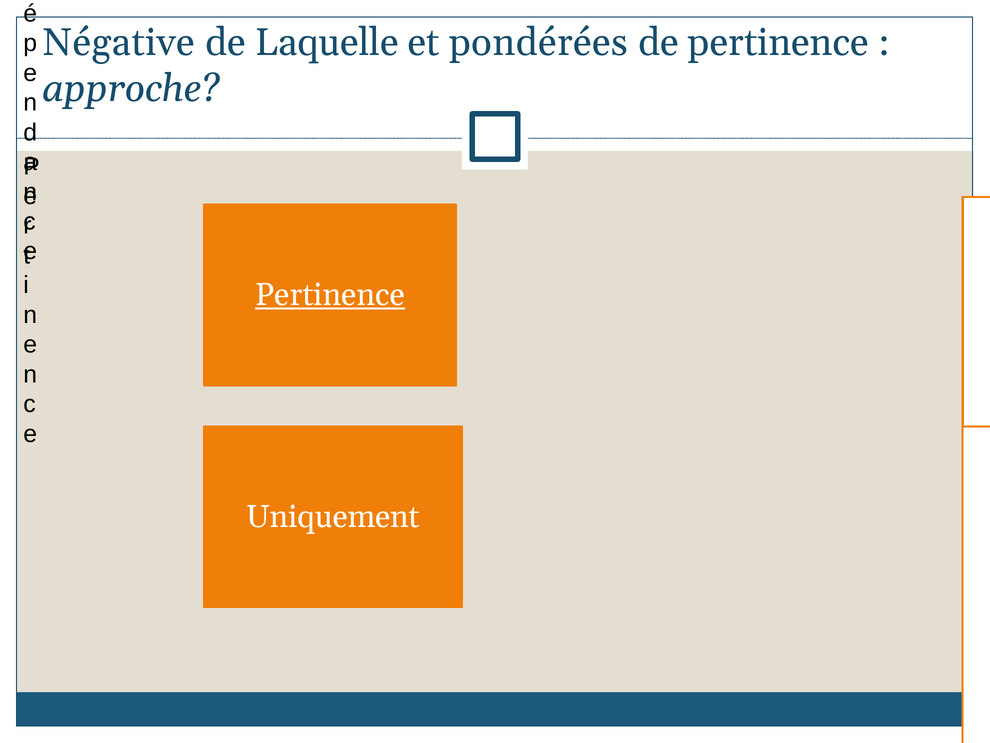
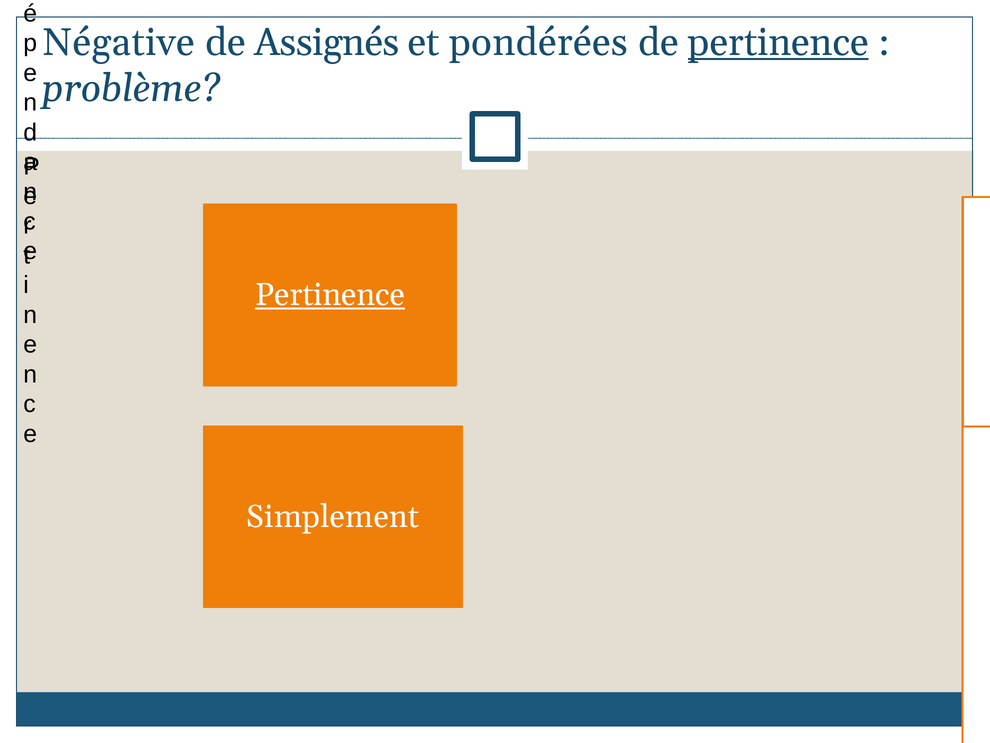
Laquelle: Laquelle -> Assignés (327, 42)
pertinence underline: none -> present (778, 42)
approche: approche -> problème (131, 89)
Uniquement: Uniquement -> Simplement (333, 516)
